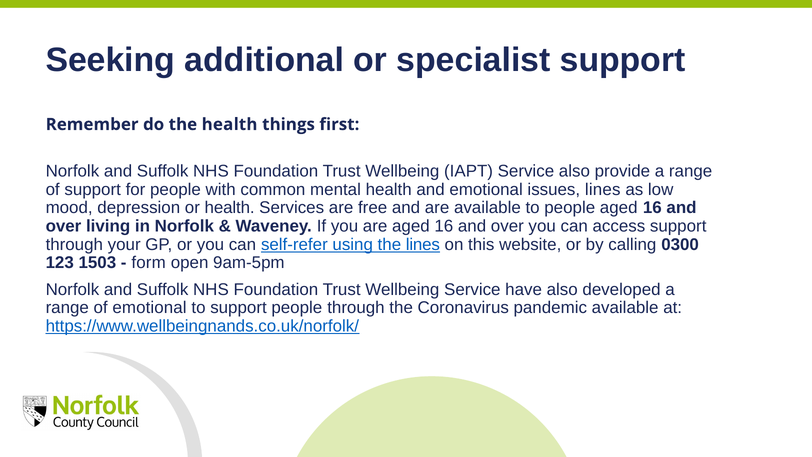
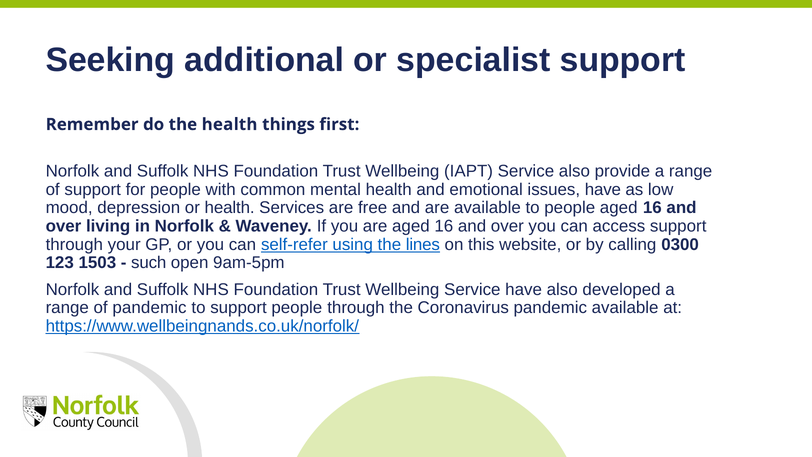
issues lines: lines -> have (603, 189)
form: form -> such (149, 263)
of emotional: emotional -> pandemic (150, 308)
